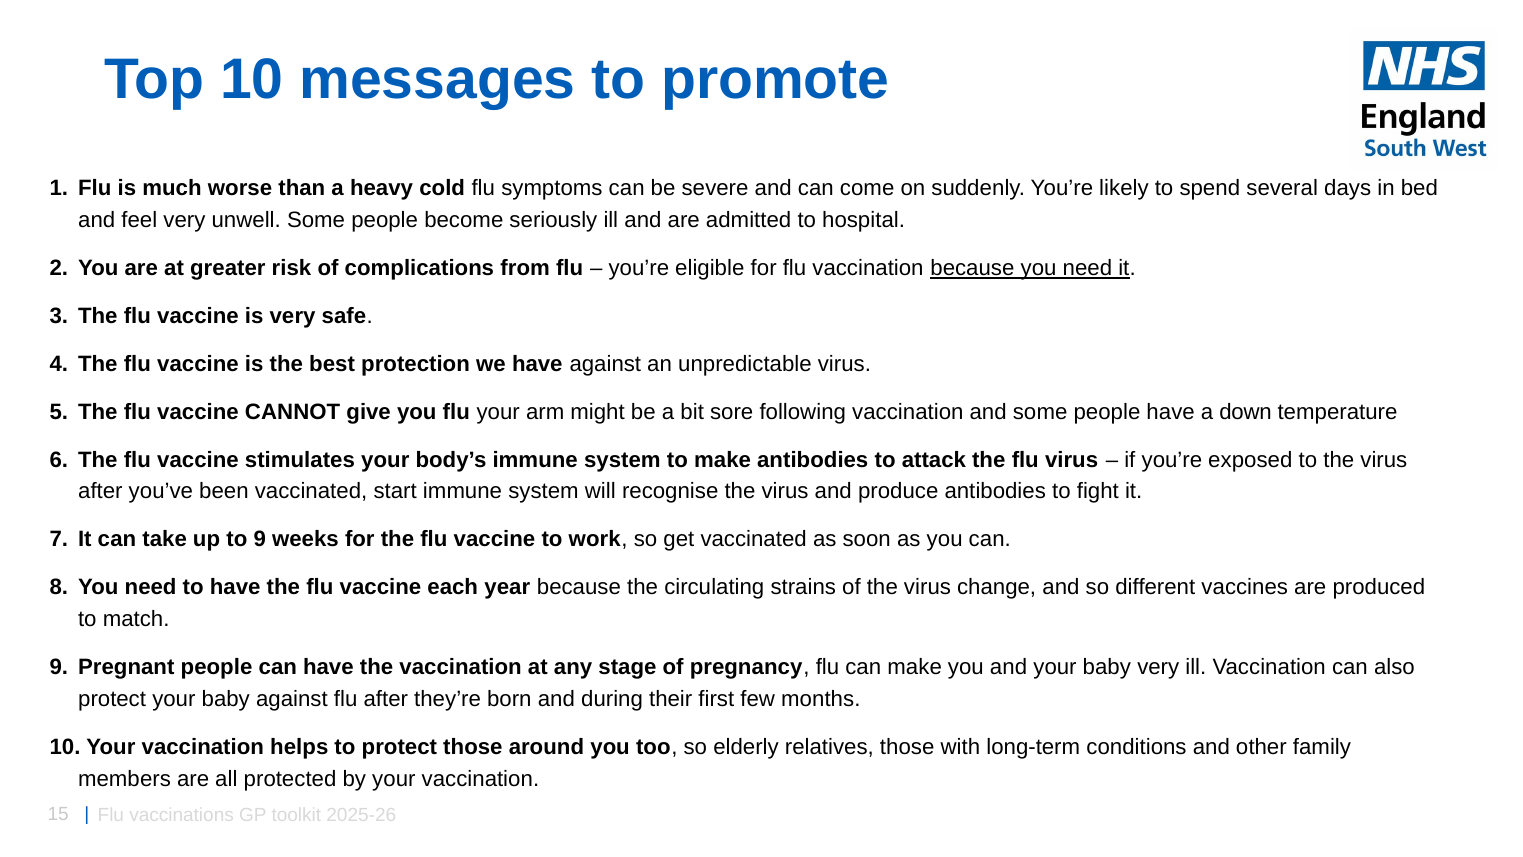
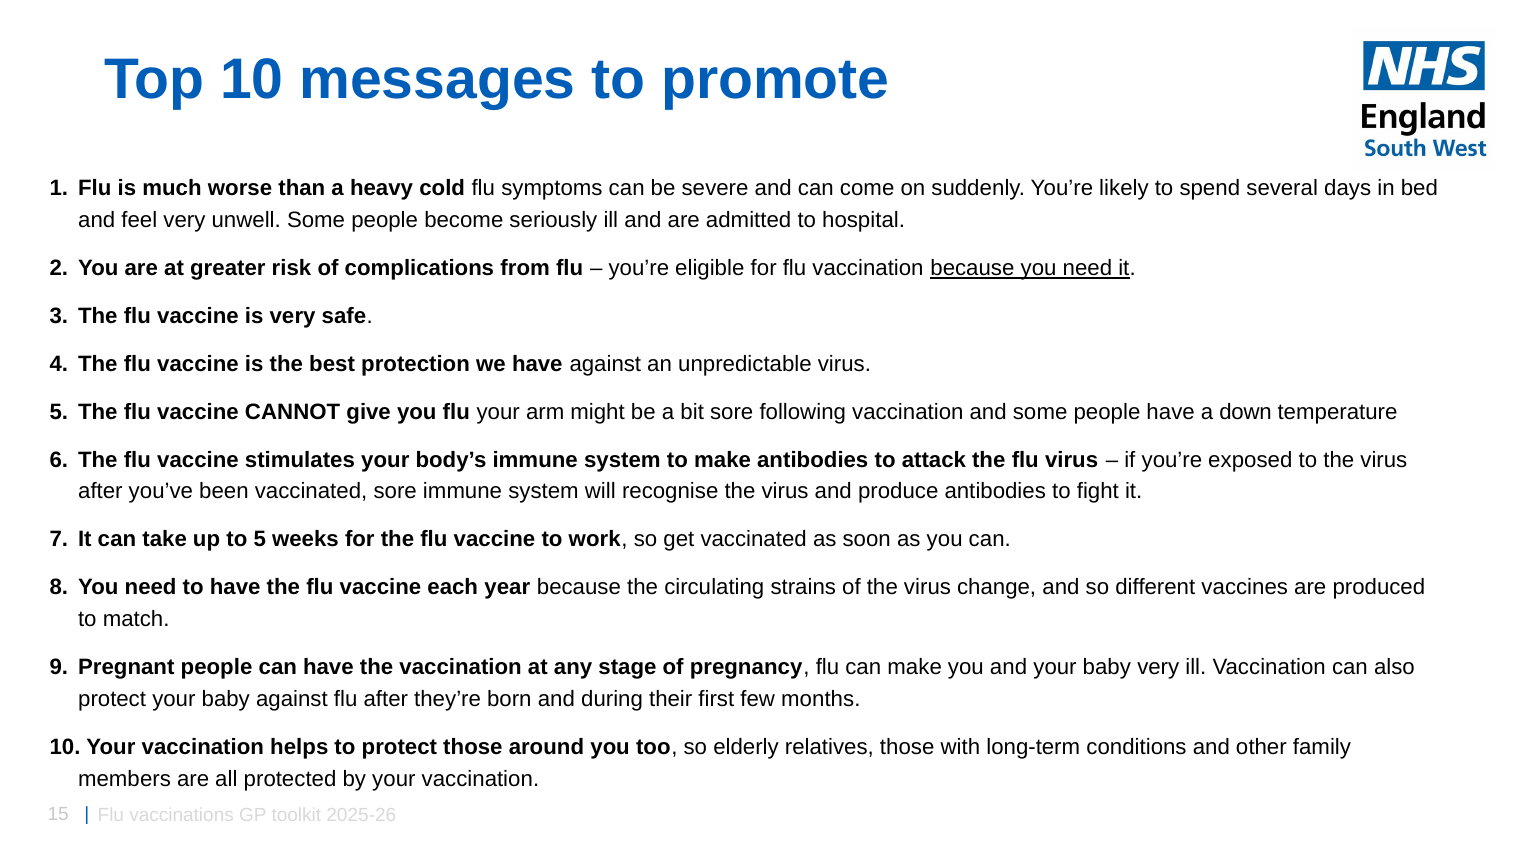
vaccinated start: start -> sore (395, 491)
to 9: 9 -> 5 (260, 539)
